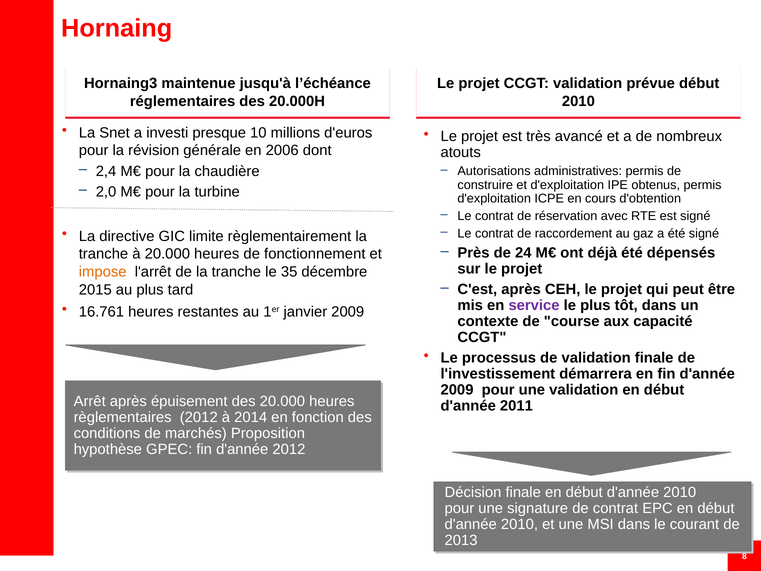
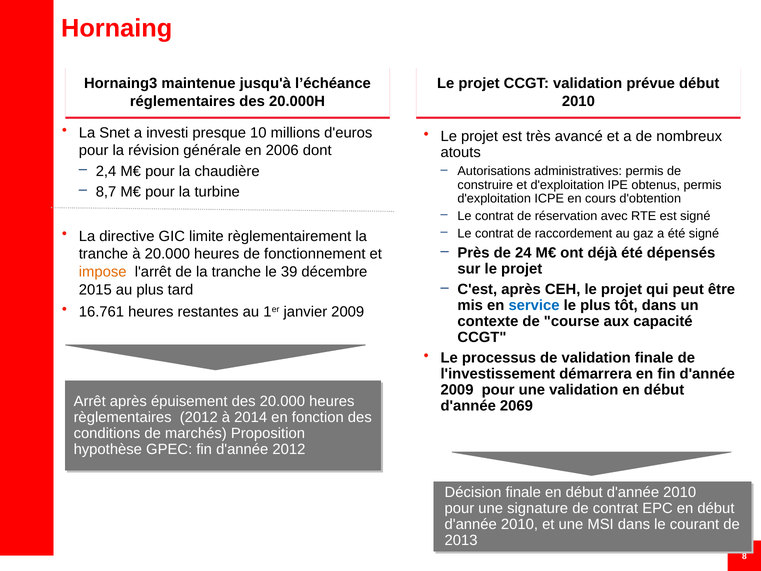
2,0: 2,0 -> 8,7 (106, 192)
35: 35 -> 39 (289, 272)
service colour: purple -> blue (534, 305)
2011: 2011 -> 2069 (516, 406)
